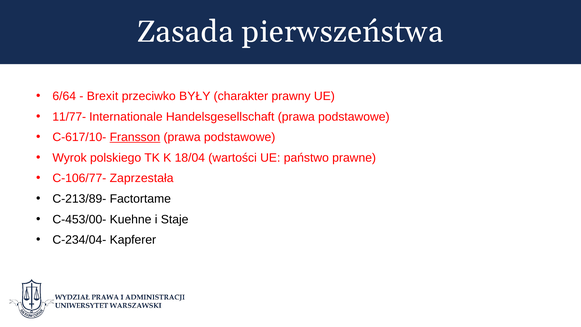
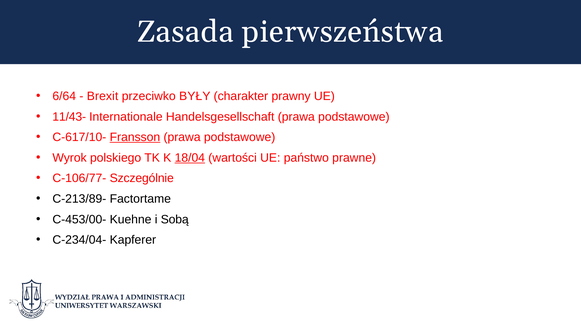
11/77-: 11/77- -> 11/43- (69, 117)
18/04 underline: none -> present (190, 158)
Zaprzestała: Zaprzestała -> Szczególnie (142, 178)
Staje: Staje -> Sobą (175, 219)
